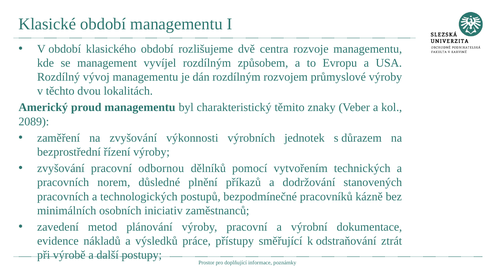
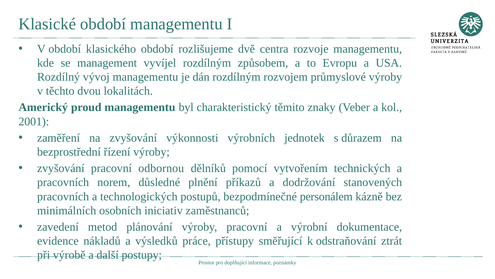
2089: 2089 -> 2001 (34, 121)
pracovníků: pracovníků -> personálem (326, 196)
